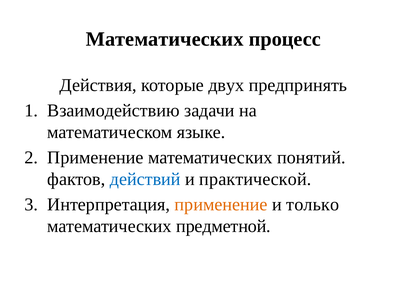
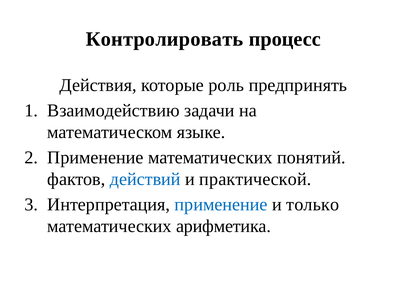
Математических: Математических -> Контролировать (165, 39)
двух: двух -> роль (226, 85)
применение colour: orange -> blue (221, 205)
предметной: предметной -> арифметика (224, 227)
